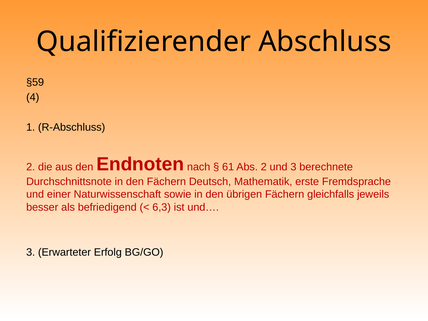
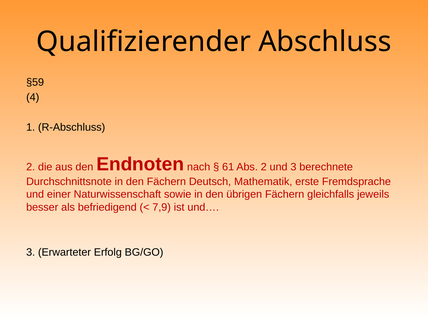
6,3: 6,3 -> 7,9 (162, 207)
